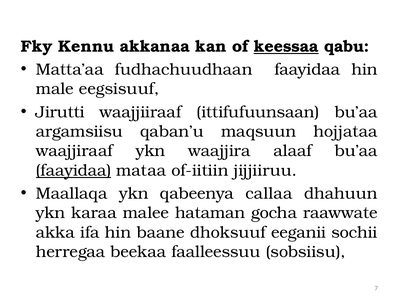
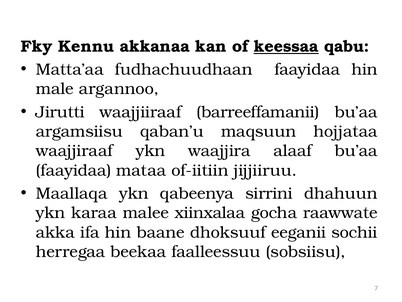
eegsisuuf: eegsisuuf -> argannoo (119, 89)
ittifufuunsaan: ittifufuunsaan -> barreeffamanii (258, 112)
faayidaa underline: present -> none (74, 170)
callaa: callaa -> sirrini (269, 193)
hataman: hataman -> xiinxalaa (210, 213)
